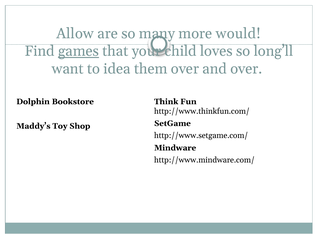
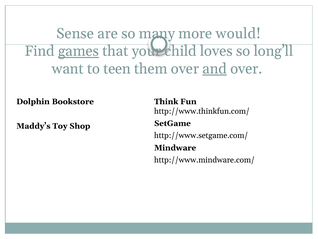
Allow: Allow -> Sense (75, 34)
idea: idea -> teen (117, 69)
and underline: none -> present (215, 69)
